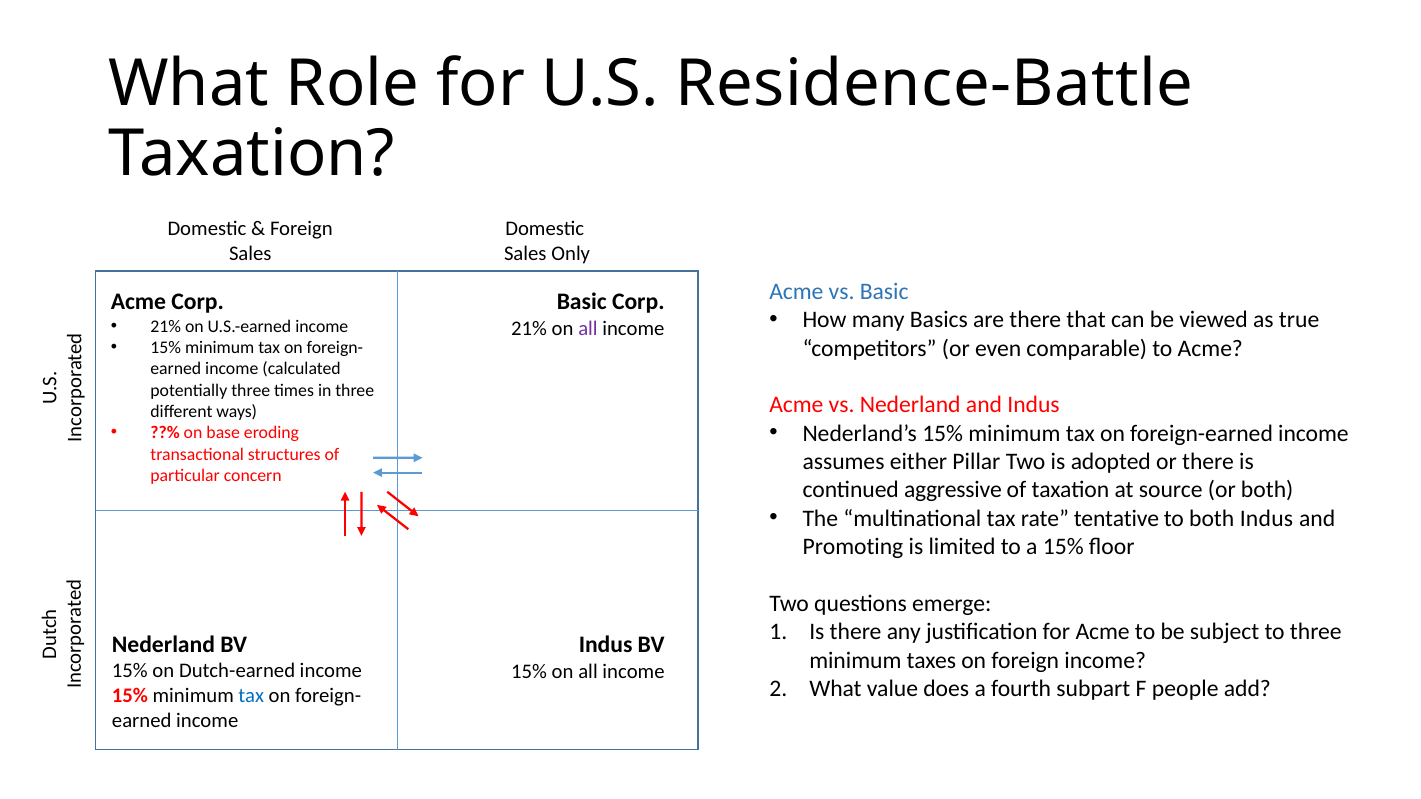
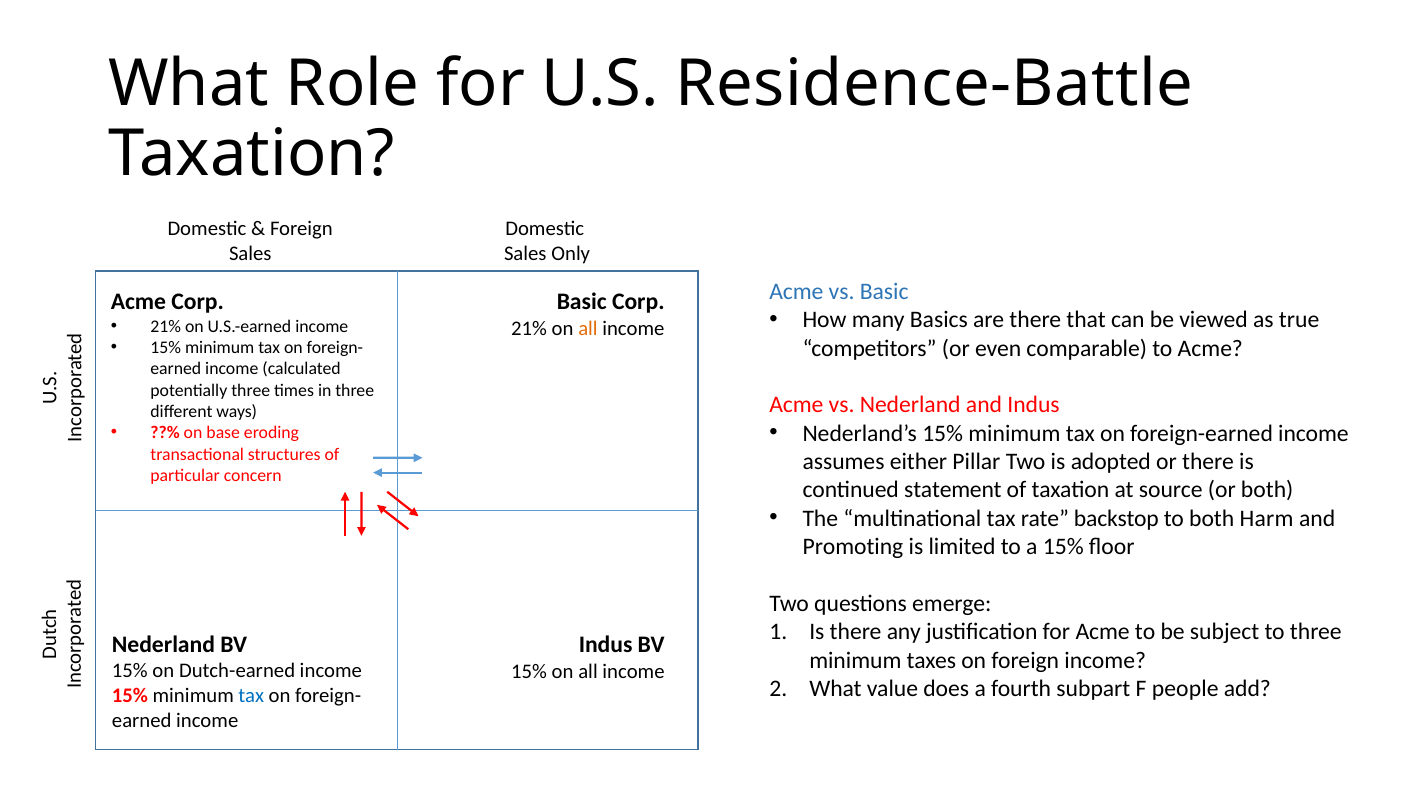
all colour: purple -> orange (588, 328)
aggressive: aggressive -> statement (953, 490)
tentative: tentative -> backstop (1116, 519)
both Indus: Indus -> Harm (1267, 519)
